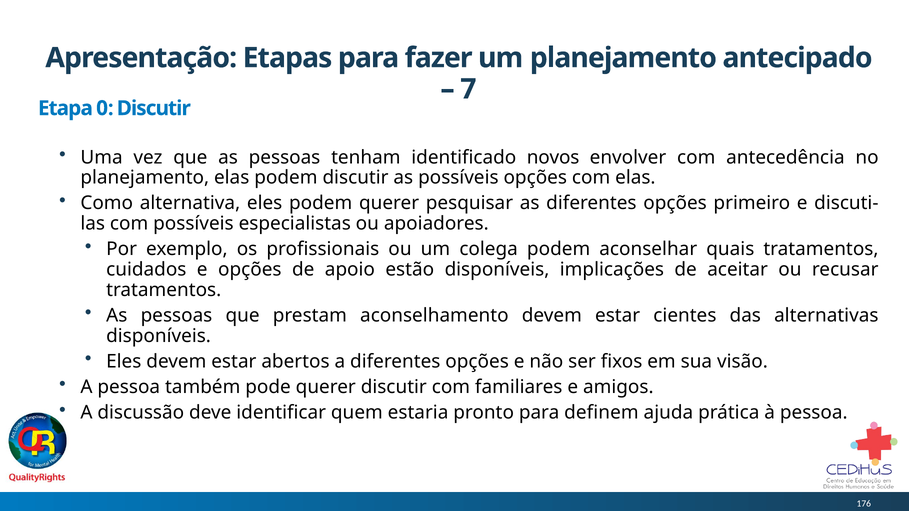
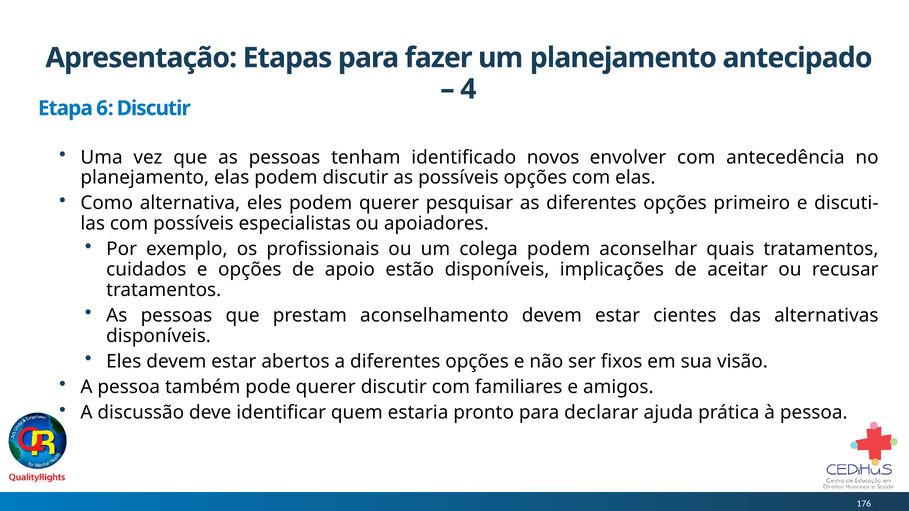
7: 7 -> 4 (468, 89)
0: 0 -> 6 (105, 108)
definem: definem -> declarar (601, 413)
